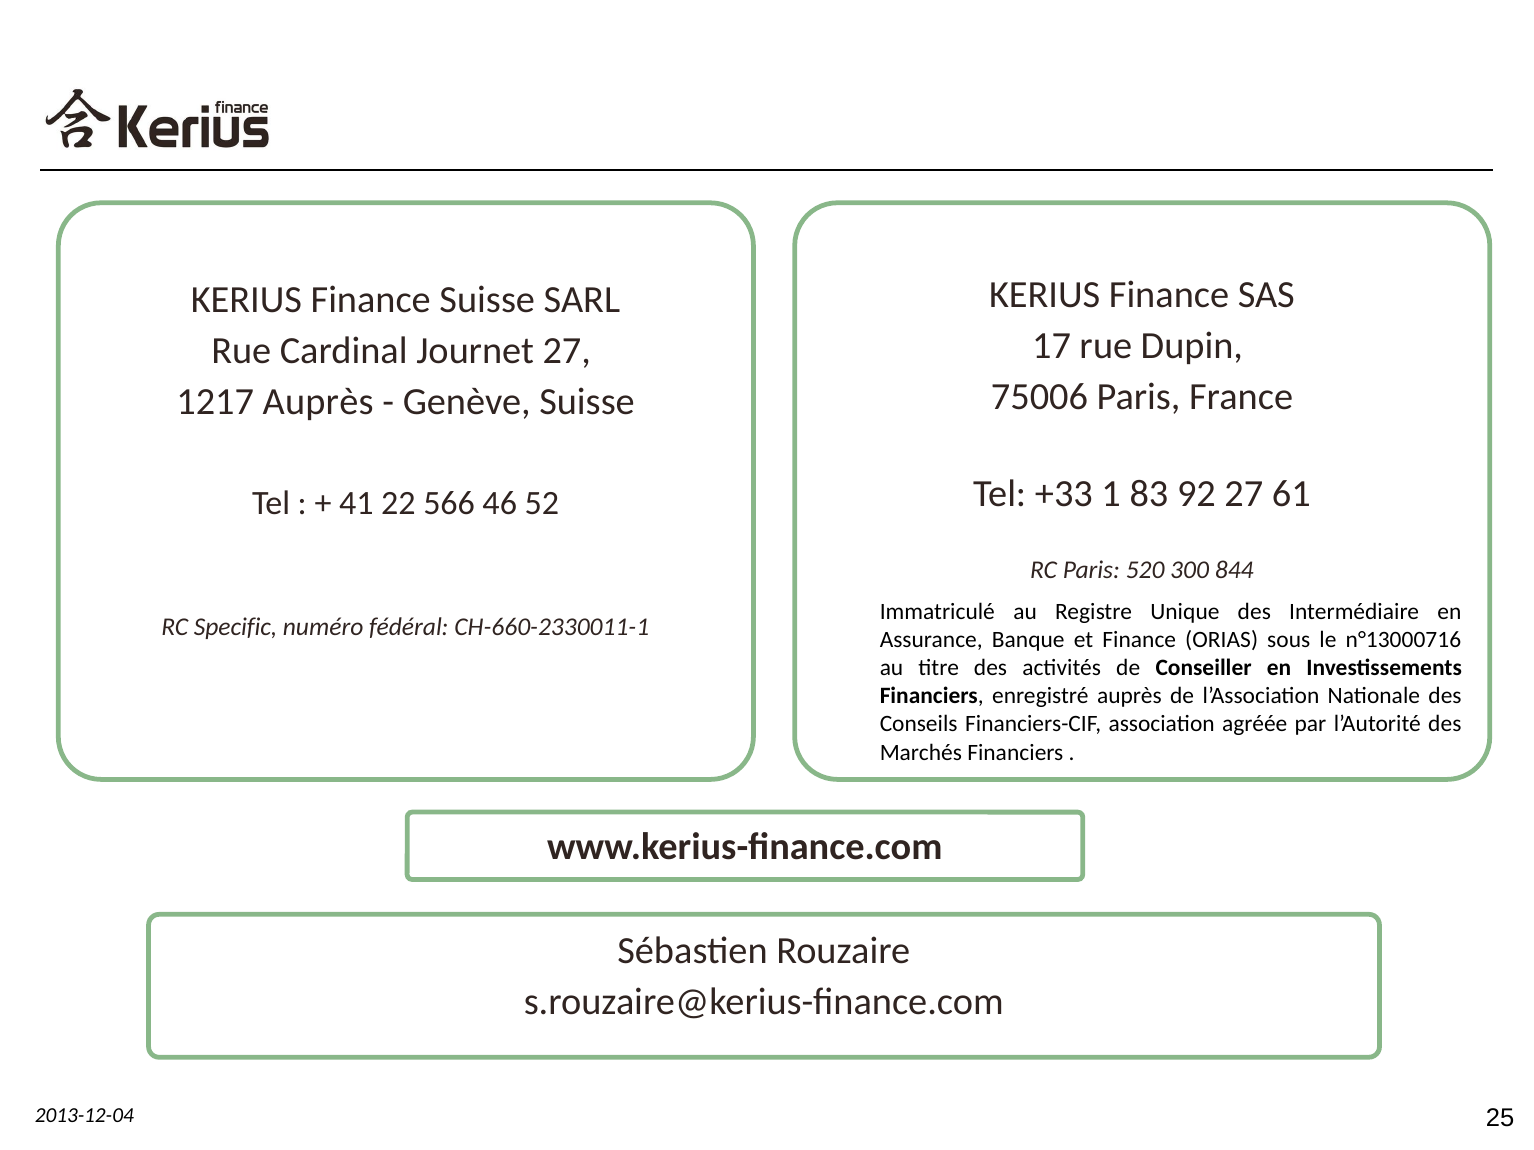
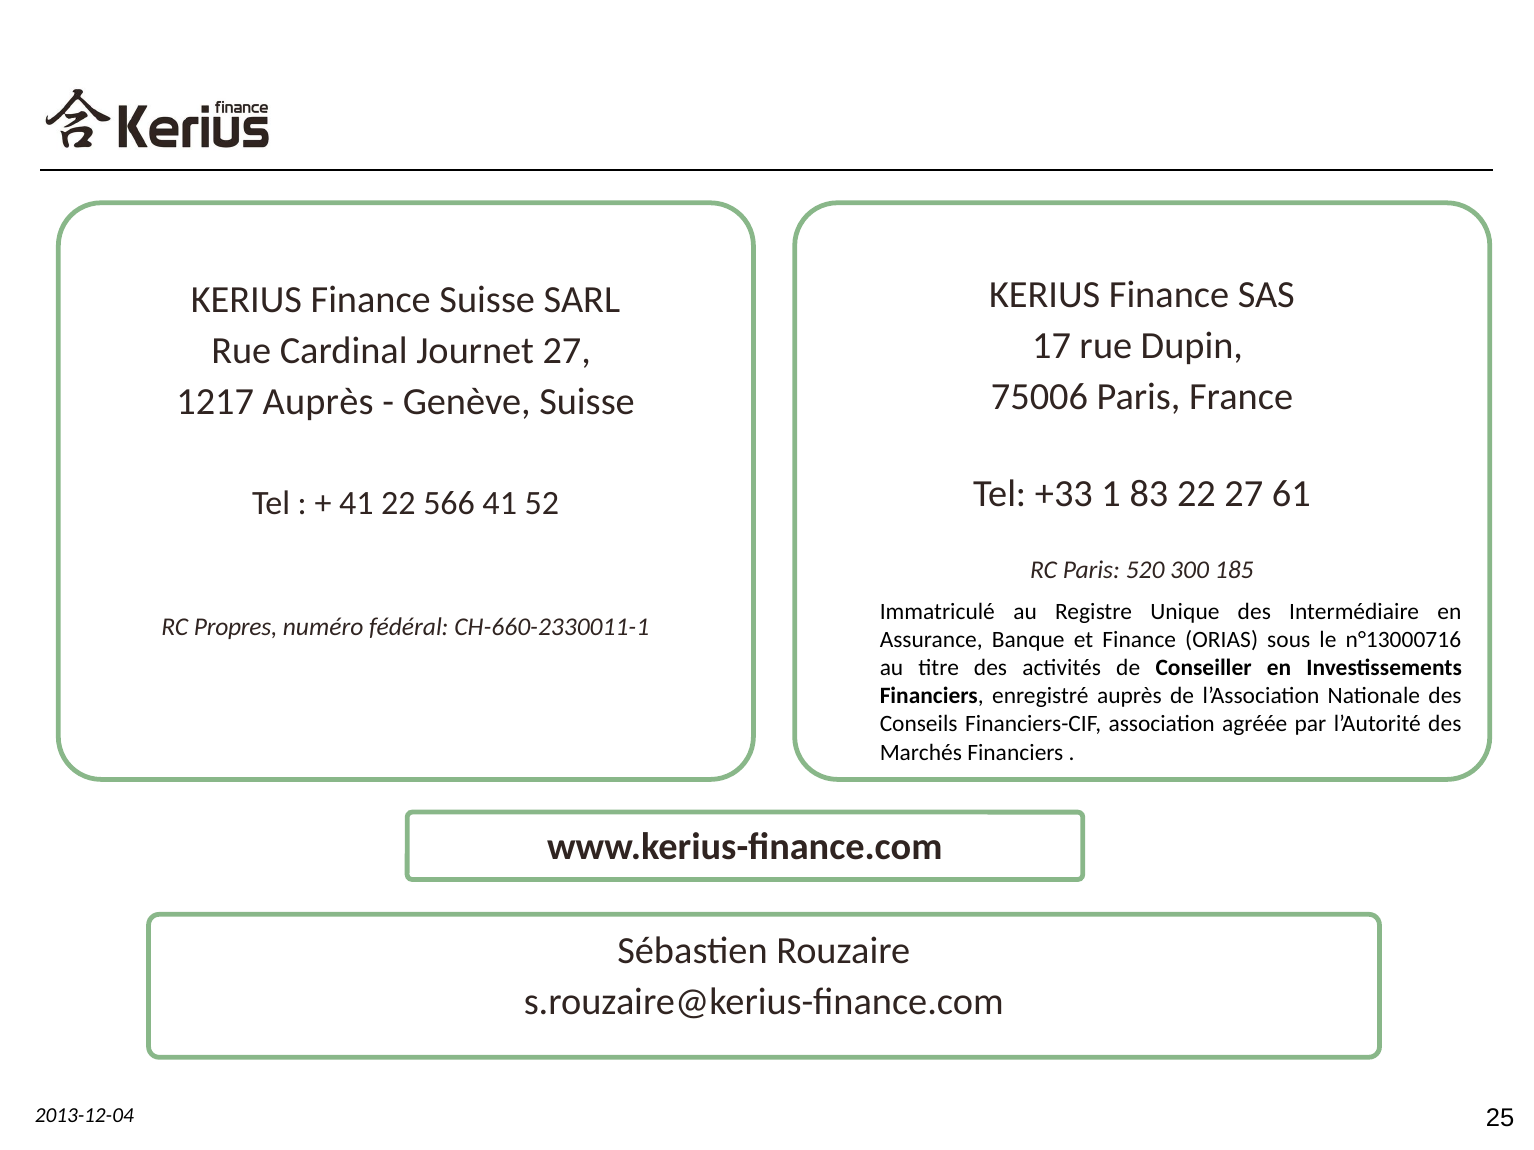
83 92: 92 -> 22 (1196, 494)
566 46: 46 -> 41 (500, 503)
844: 844 -> 185 (1234, 570)
Specific: Specific -> Propres (236, 627)
